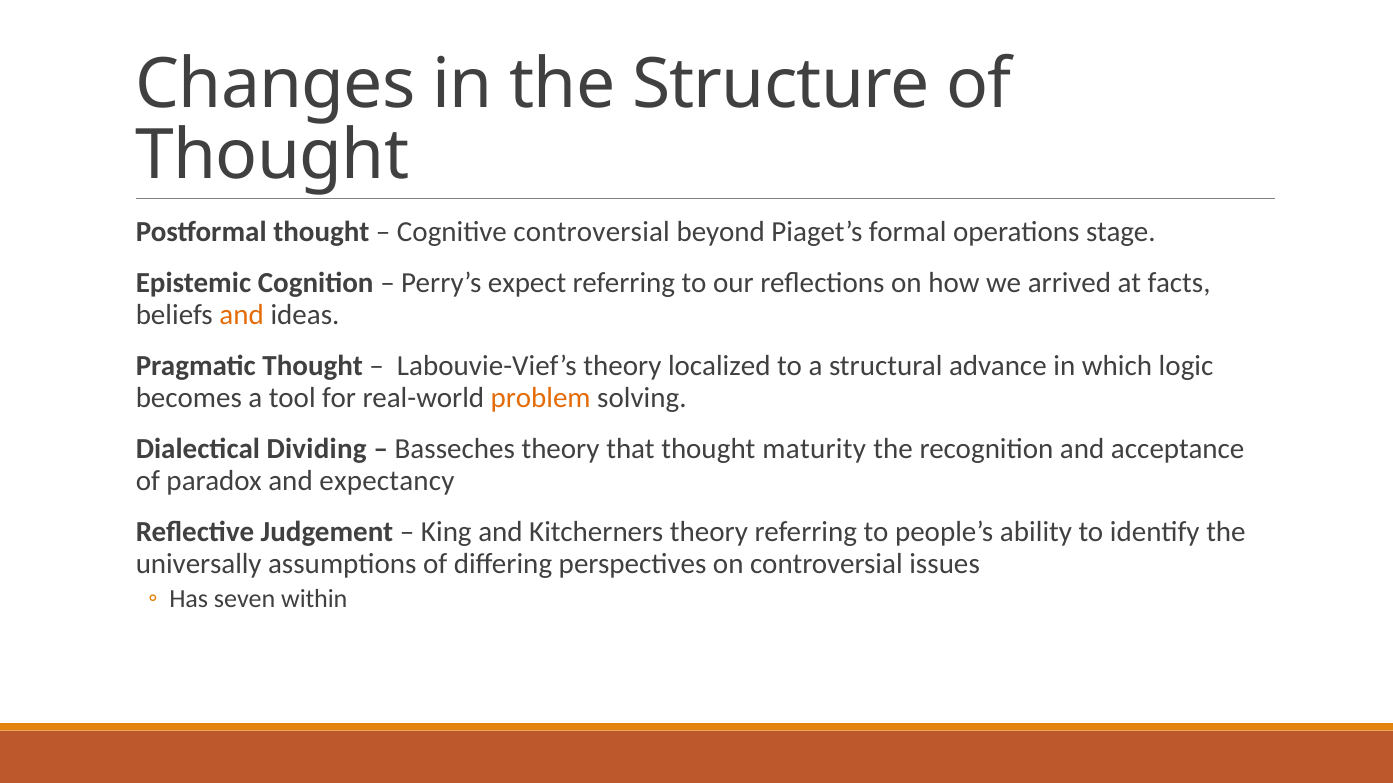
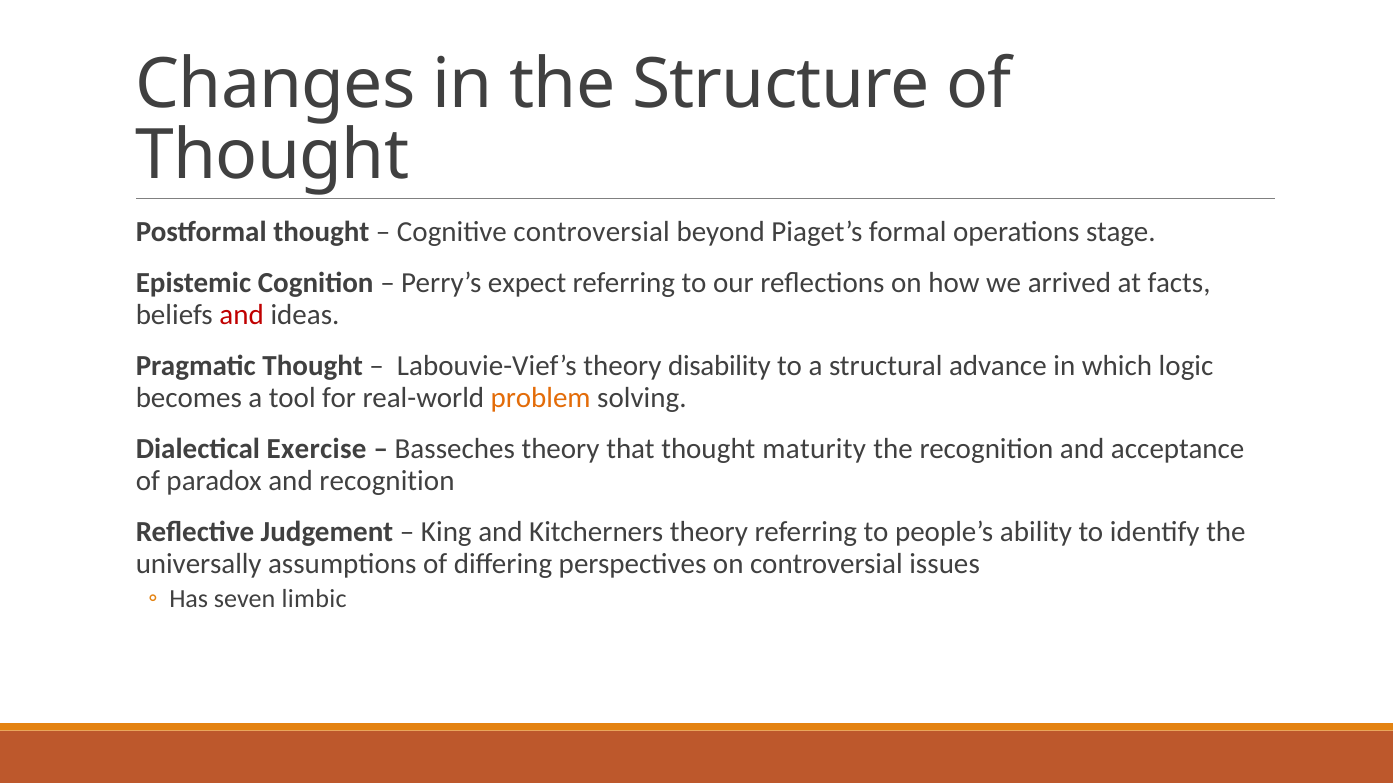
and colour: orange -> red (242, 315)
localized: localized -> disability (719, 366)
Dividing: Dividing -> Exercise (317, 450)
and expectancy: expectancy -> recognition (387, 481)
within: within -> limbic (314, 600)
